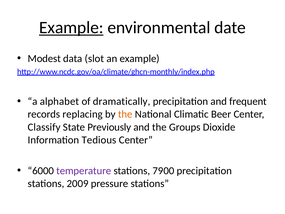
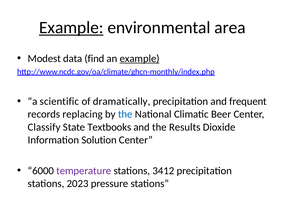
date: date -> area (230, 28)
slot: slot -> find (94, 58)
example underline: none -> present (140, 58)
alphabet: alphabet -> scientific (59, 101)
the colour: orange -> blue (125, 114)
Previously: Previously -> Textbooks (109, 127)
Groups: Groups -> Results (185, 127)
Tedious: Tedious -> Solution (99, 140)
7900: 7900 -> 3412 (163, 171)
2009: 2009 -> 2023 (78, 183)
